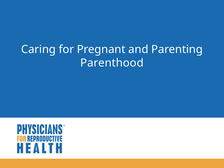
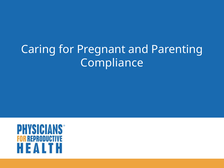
Parenthood: Parenthood -> Compliance (112, 63)
